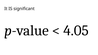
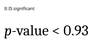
4.05: 4.05 -> 0.93 (76, 31)
